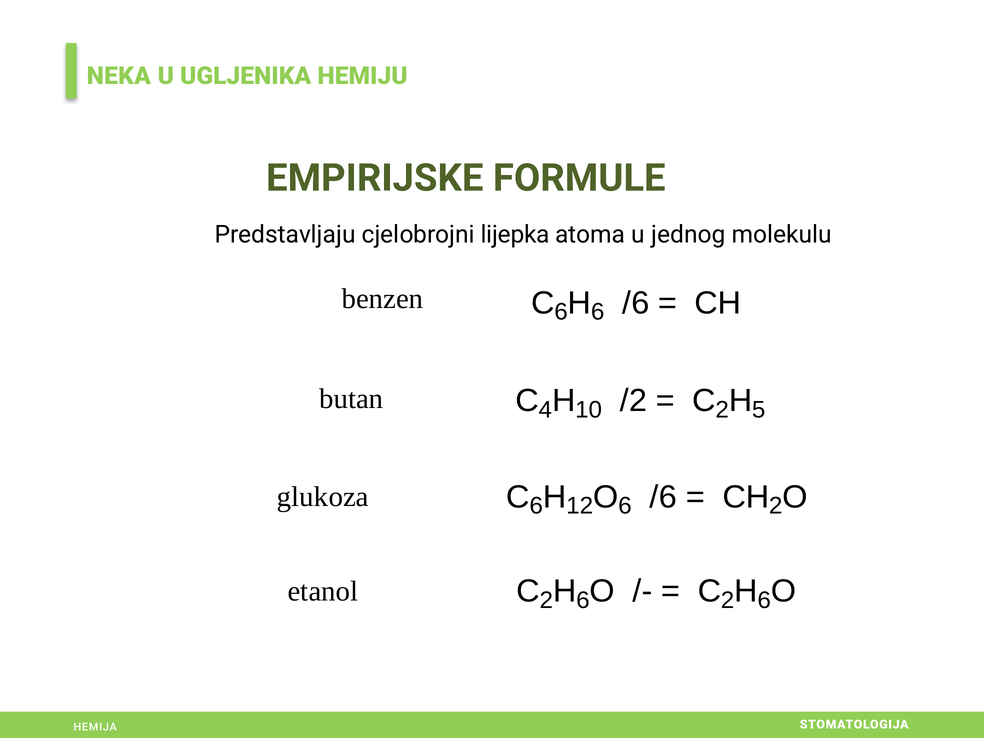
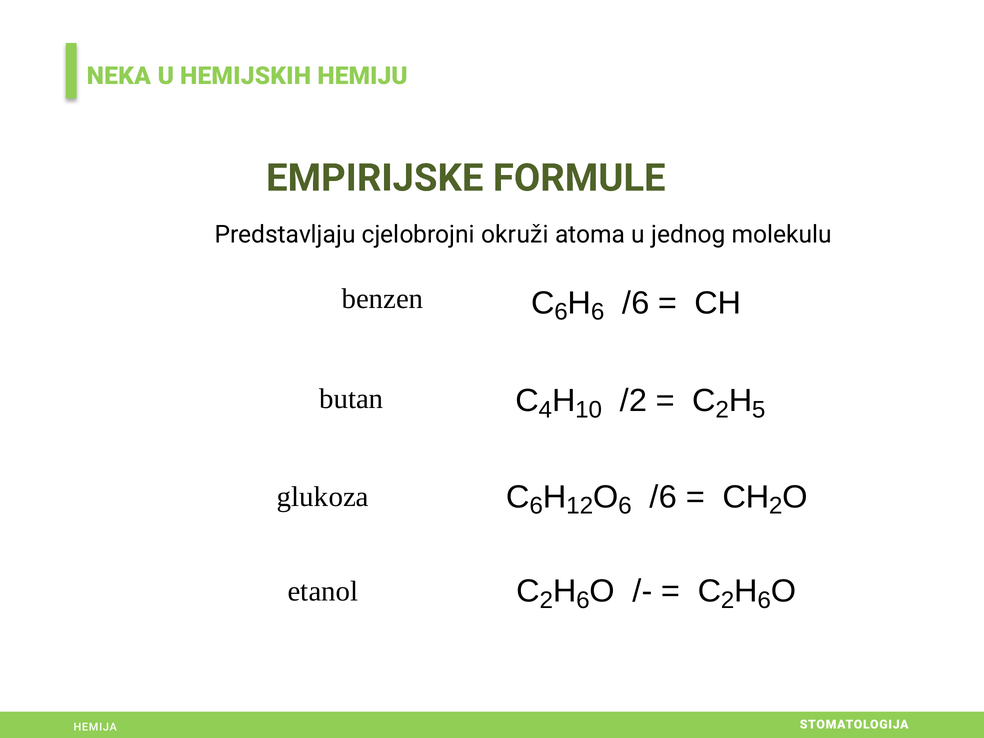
UGLJENIKA: UGLJENIKA -> HEMIJSKIH (246, 76)
lijepka: lijepka -> okruži (515, 234)
